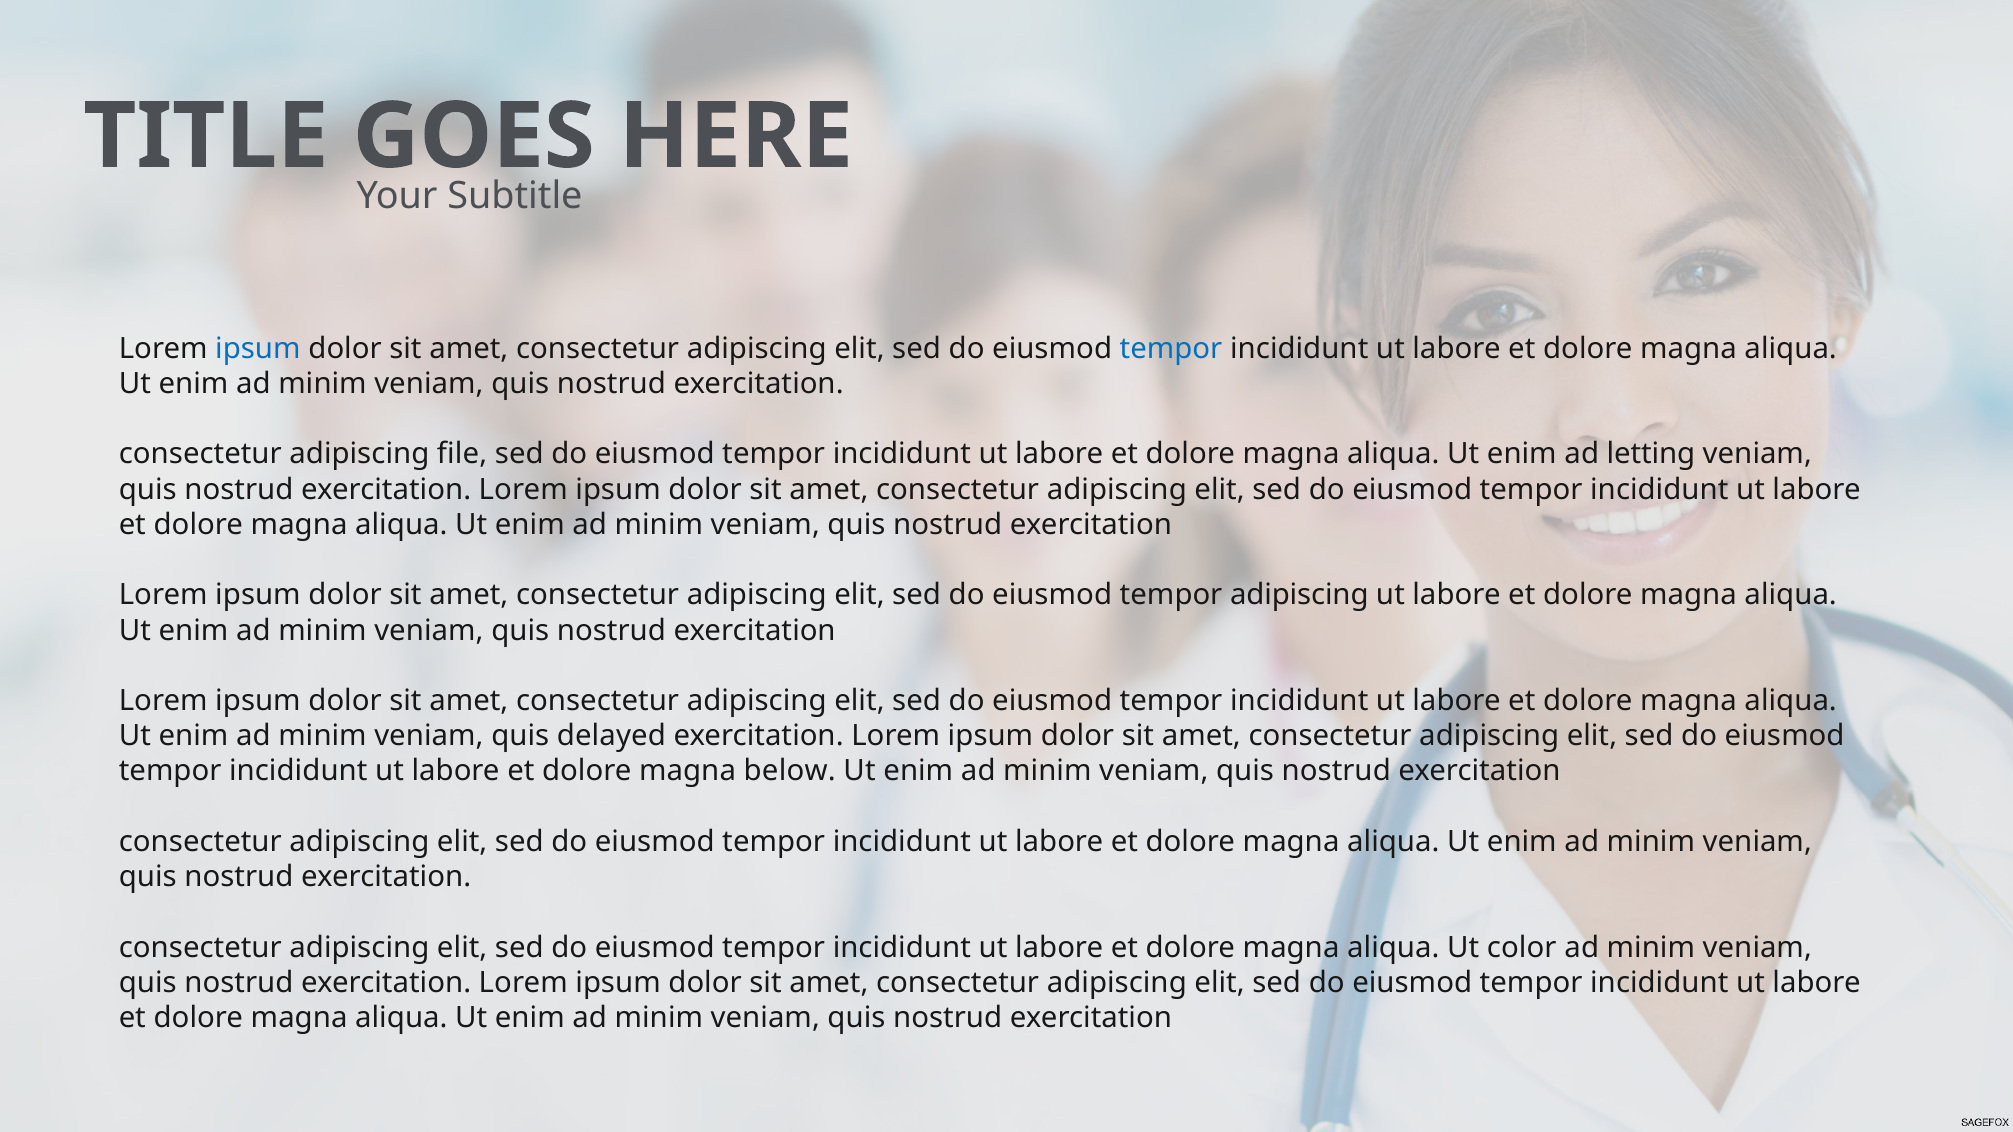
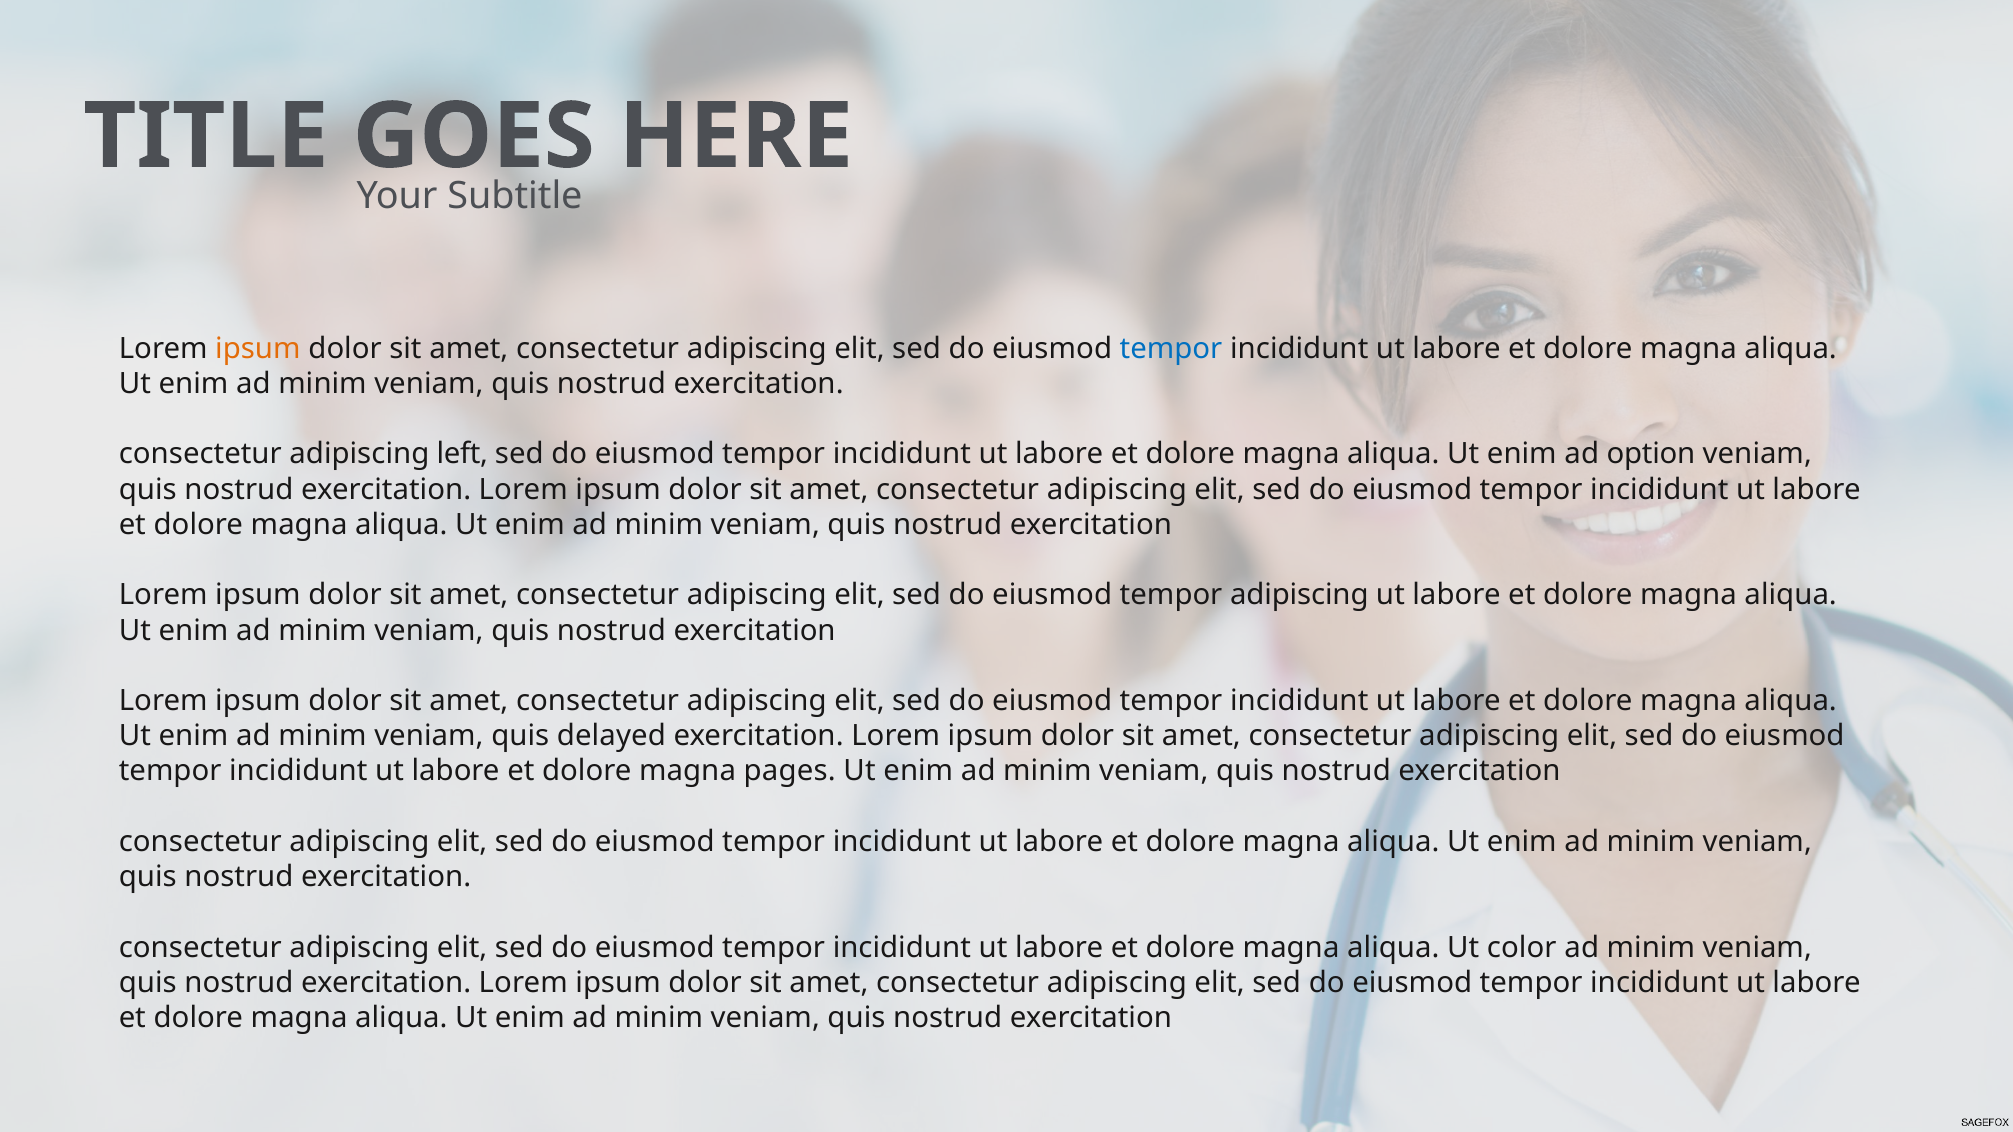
ipsum colour: blue -> orange (258, 349)
file: file -> left (462, 454)
letting: letting -> option (1651, 454)
below: below -> pages (790, 772)
